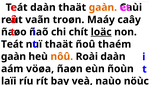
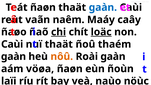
daàn: daàn -> ñaøn (43, 7)
gaàn colour: orange -> blue (103, 7)
vaãn troøn: troøn -> naêm (69, 20)
chi underline: none -> present (59, 32)
Teát: Teát -> Caùi (12, 44)
Roài daàn: daàn -> gaàn (113, 56)
